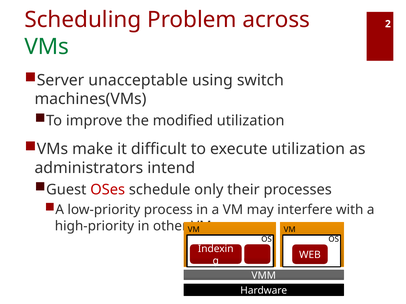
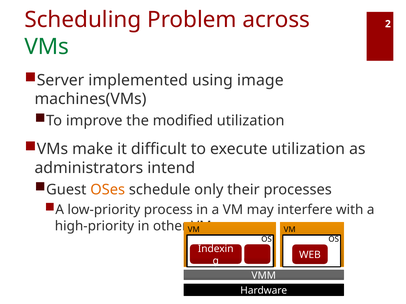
unacceptable: unacceptable -> implemented (138, 80)
switch: switch -> image (260, 80)
OSes colour: red -> orange (108, 190)
